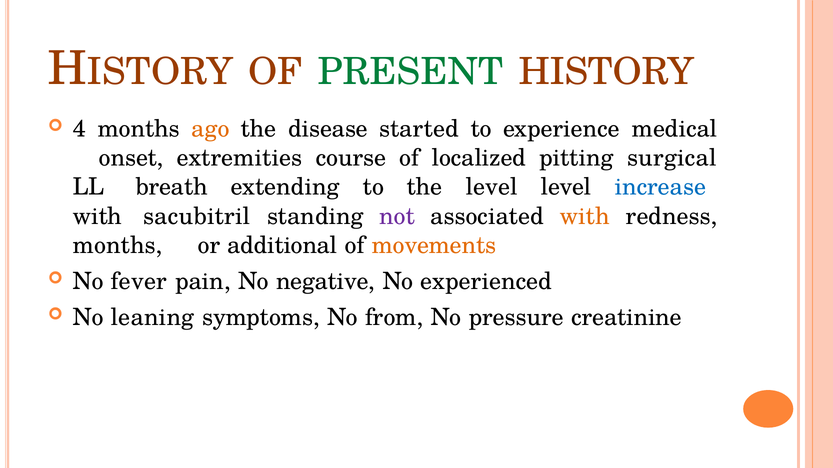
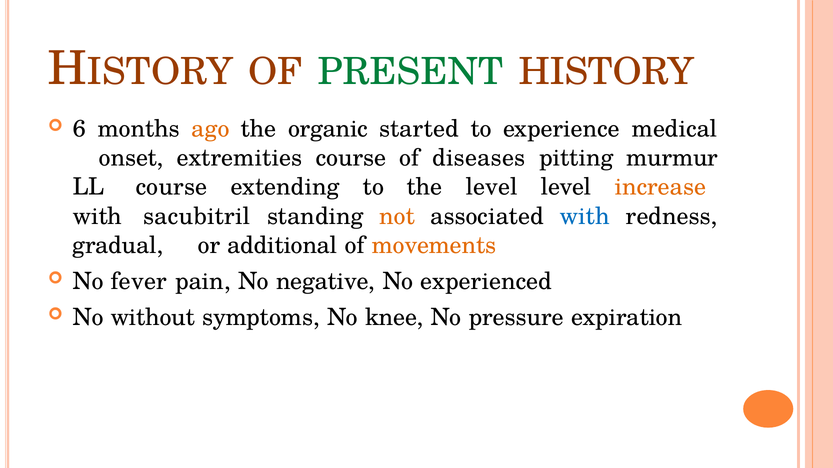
4: 4 -> 6 (79, 129)
disease: disease -> organic (328, 129)
localized: localized -> diseases (479, 158)
surgical: surgical -> murmur (672, 158)
LL breath: breath -> course (172, 187)
increase colour: blue -> orange (660, 187)
not colour: purple -> orange (397, 216)
with colour: orange -> blue (585, 216)
months: months -> gradual (118, 246)
leaning: leaning -> without (153, 318)
from: from -> knee (394, 318)
creatinine: creatinine -> expiration (627, 318)
